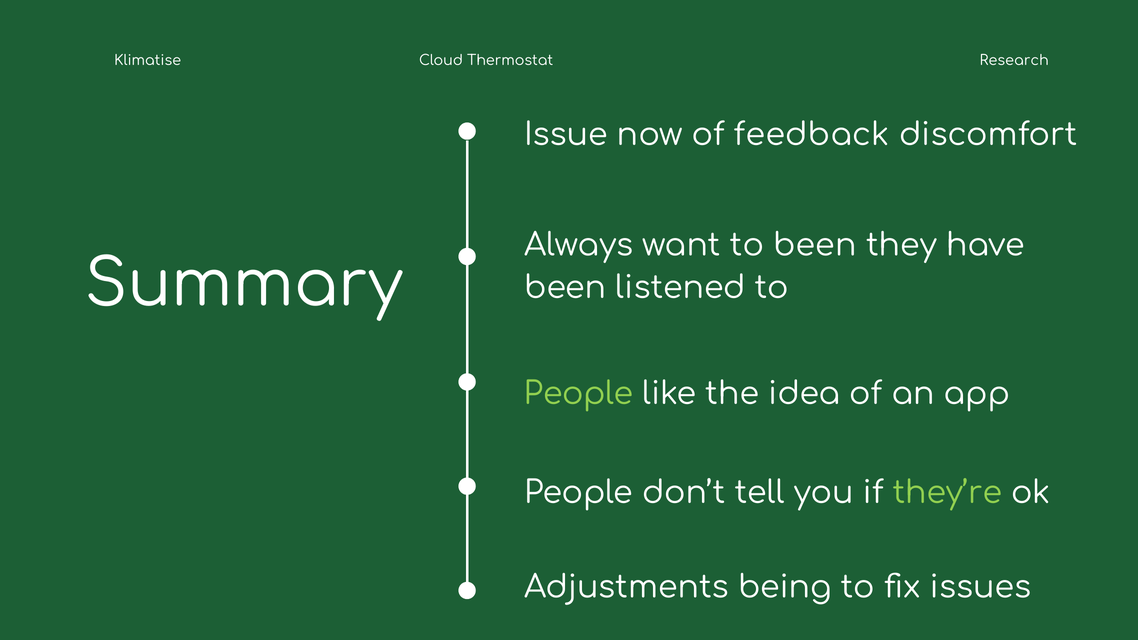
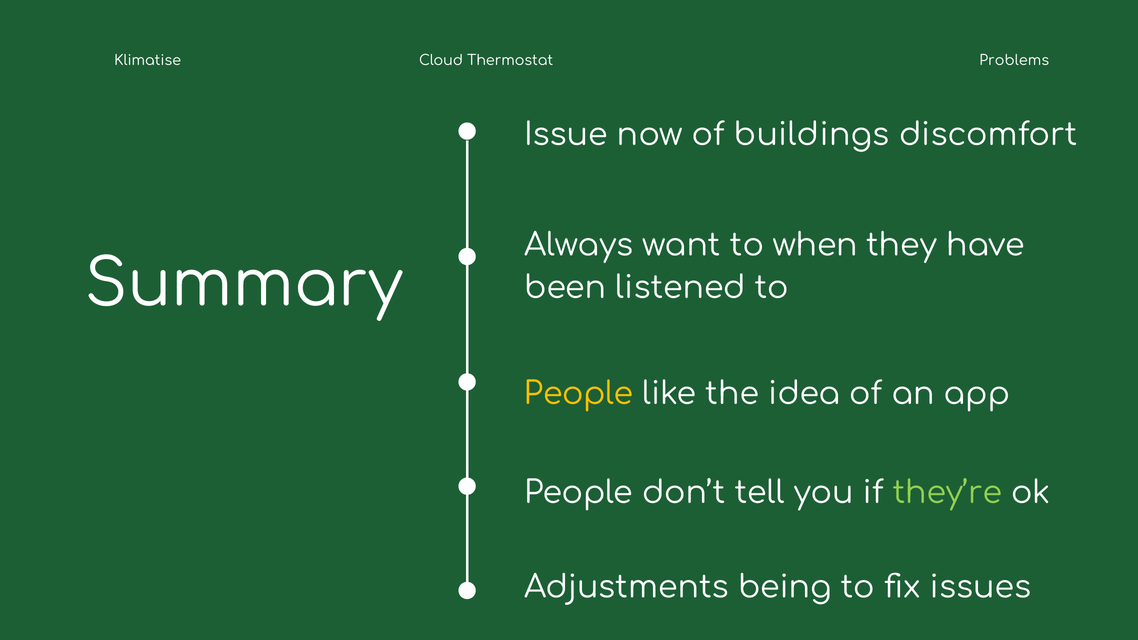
Research: Research -> Problems (1014, 61)
feedback: feedback -> buildings (812, 135)
to been: been -> when (815, 246)
People colour: light green -> yellow (579, 394)
